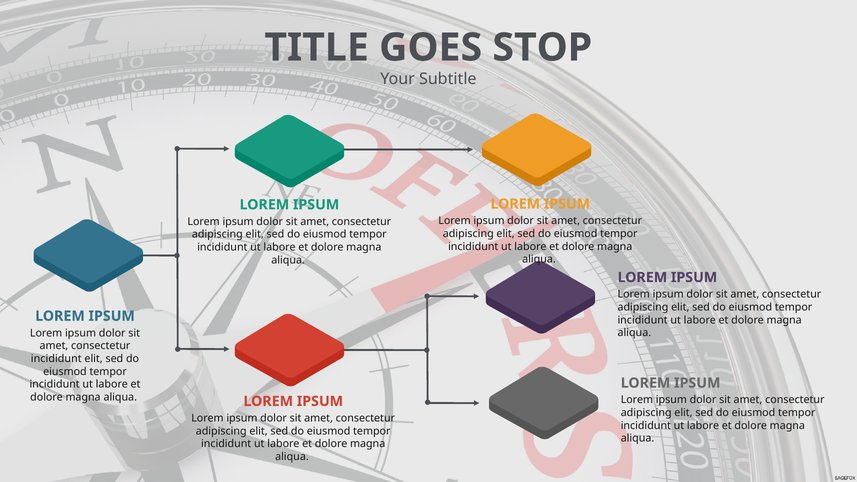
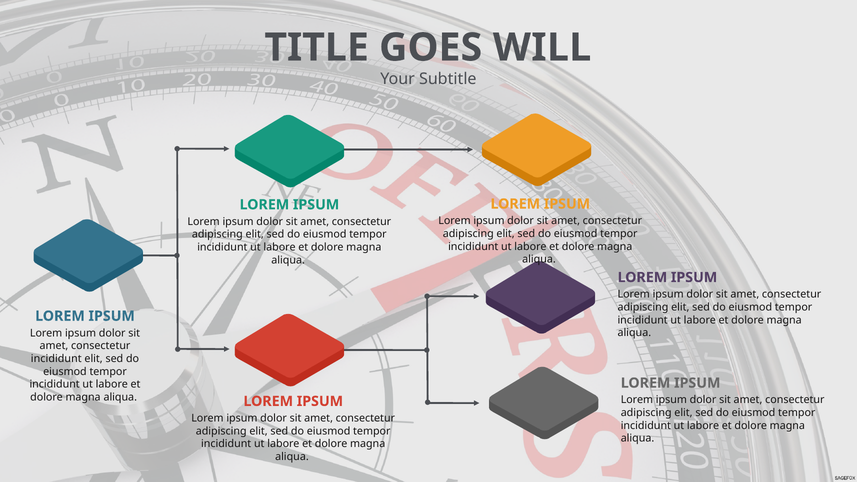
STOP: STOP -> WILL (542, 48)
